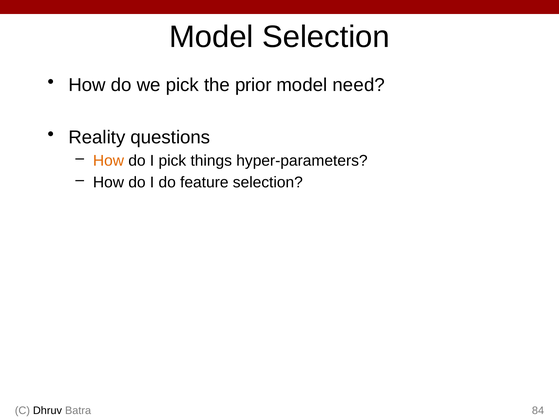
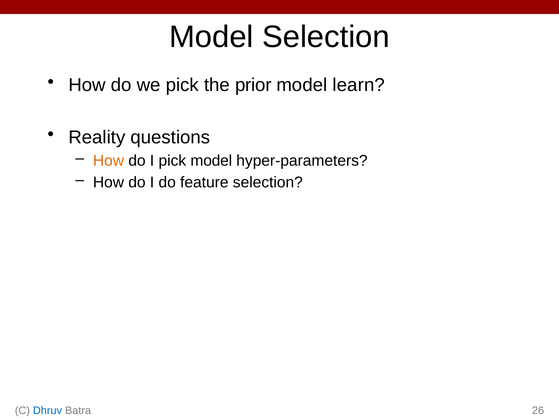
need: need -> learn (359, 85)
pick things: things -> model (211, 161)
Dhruv colour: black -> blue (47, 411)
84: 84 -> 26 (538, 411)
